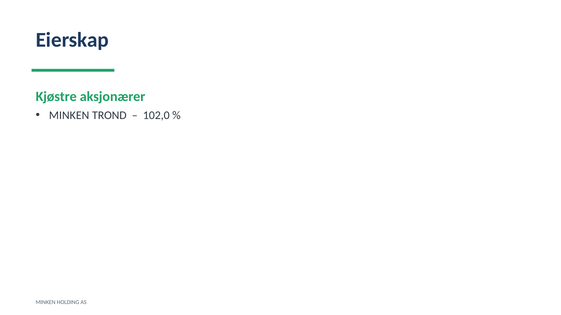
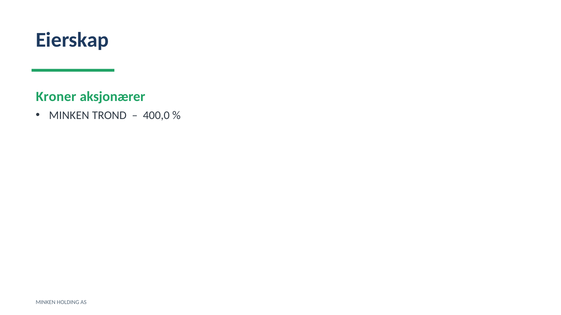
Kjøstre: Kjøstre -> Kroner (56, 97)
102,0: 102,0 -> 400,0 (156, 115)
